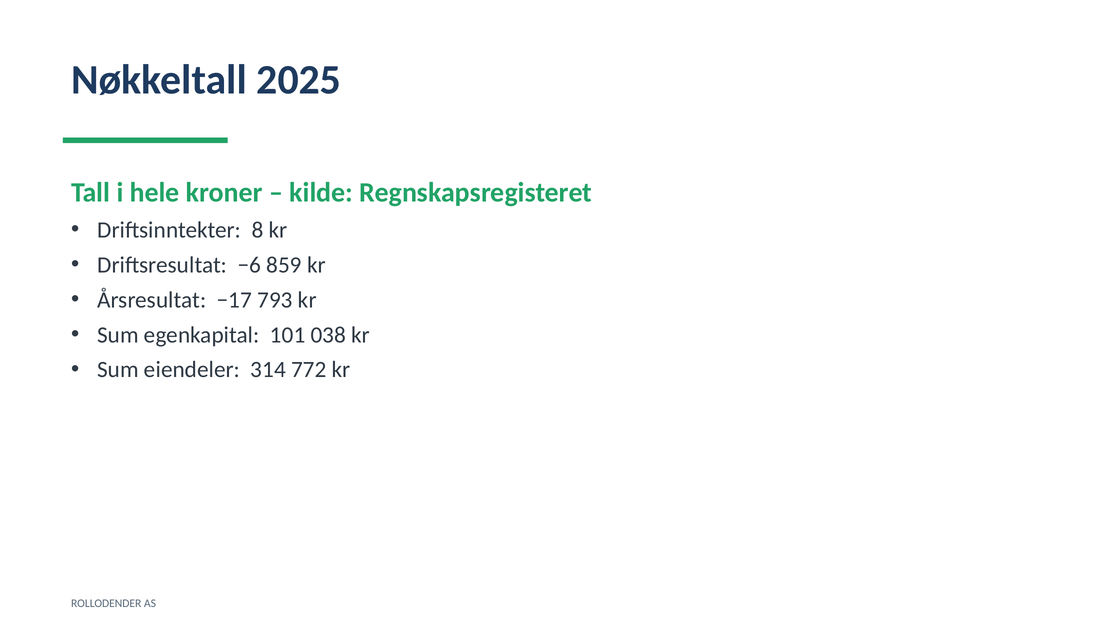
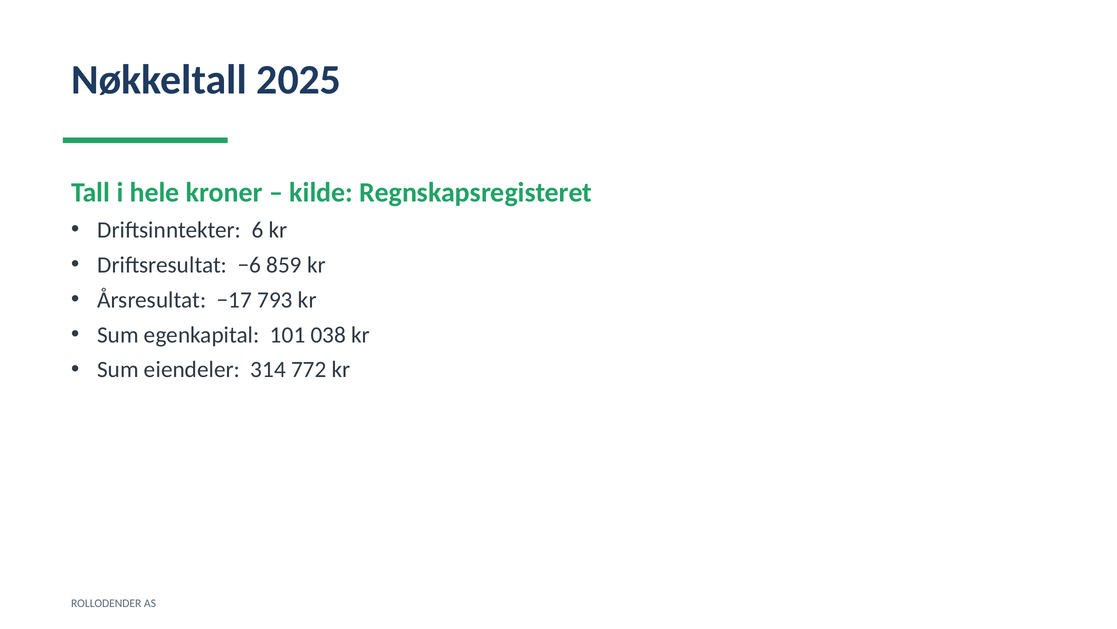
8: 8 -> 6 (258, 230)
